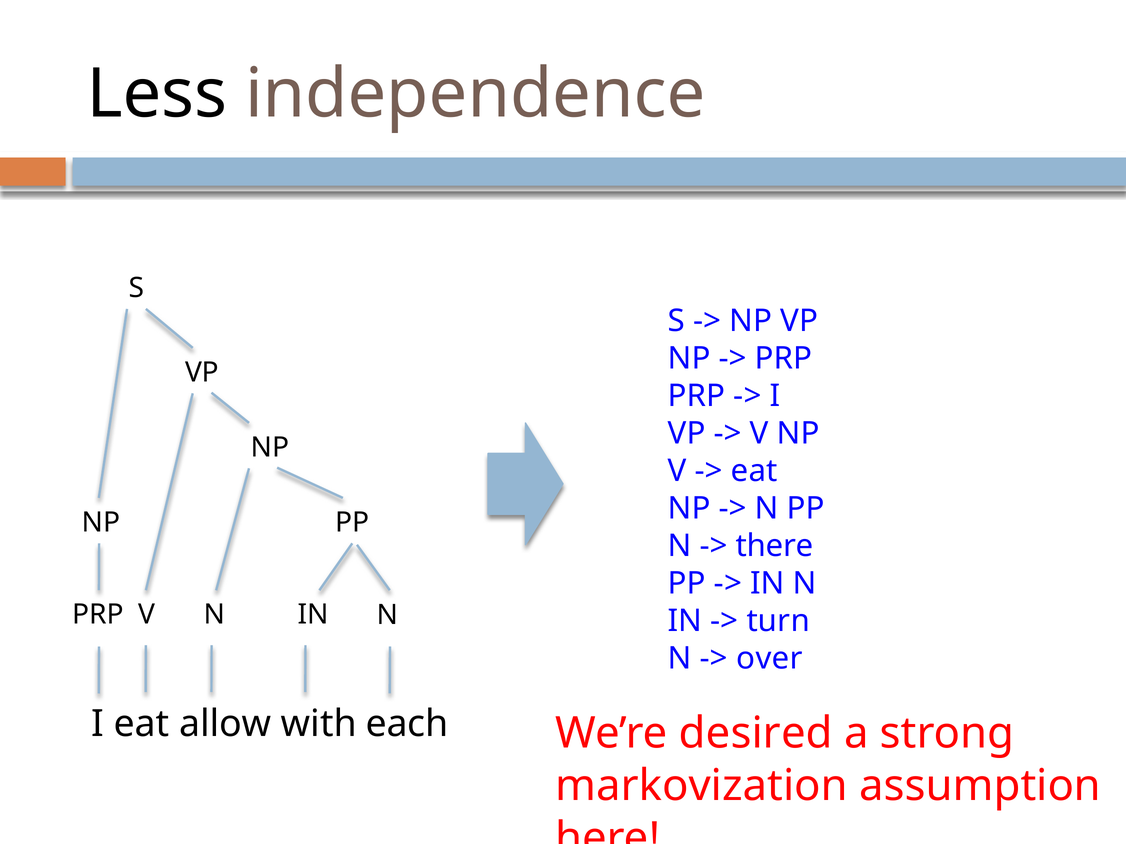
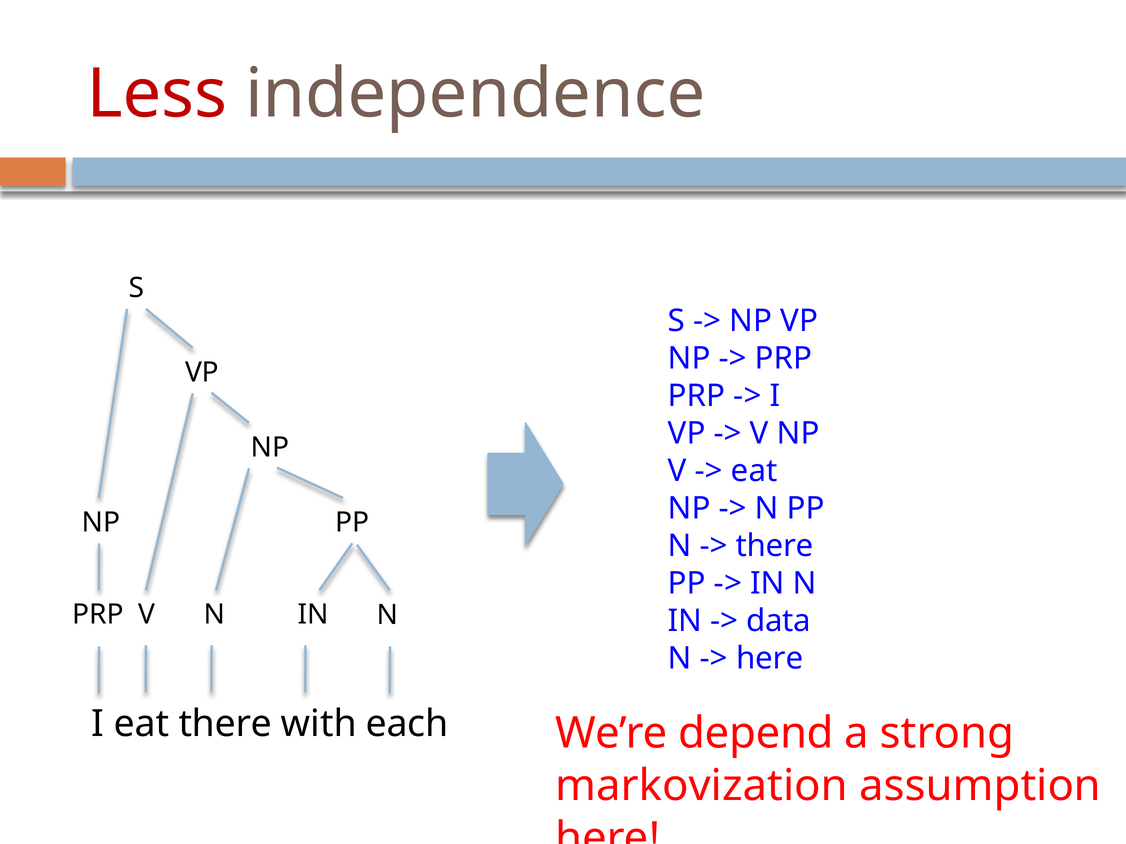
Less colour: black -> red (157, 94)
turn: turn -> data (778, 621)
over: over -> here (770, 659)
eat allow: allow -> there (225, 724)
desired: desired -> depend (756, 734)
